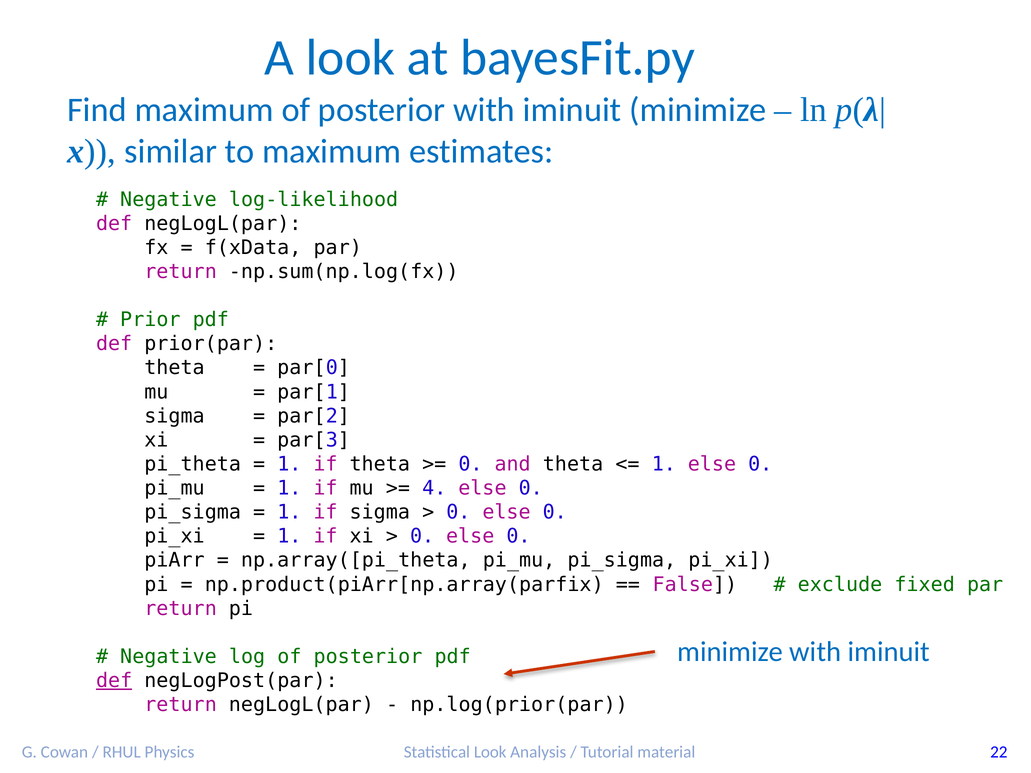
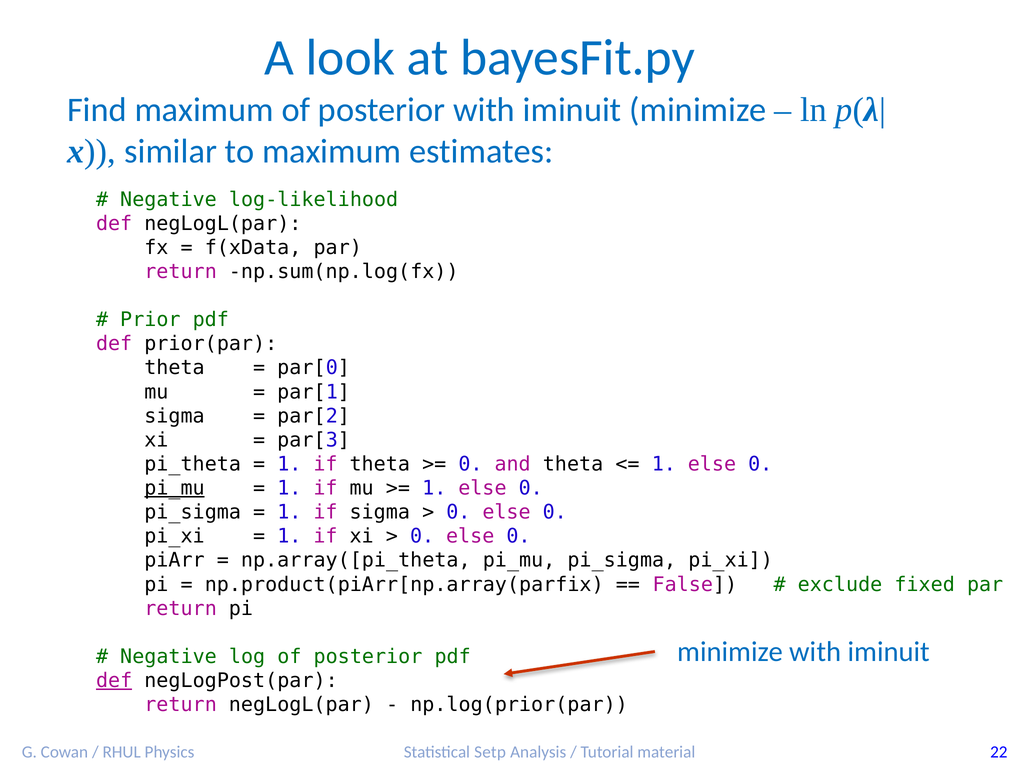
pi_mu underline: none -> present (175, 488)
4: 4 -> 1 (434, 488)
Statistical Look: Look -> Setp (490, 752)
